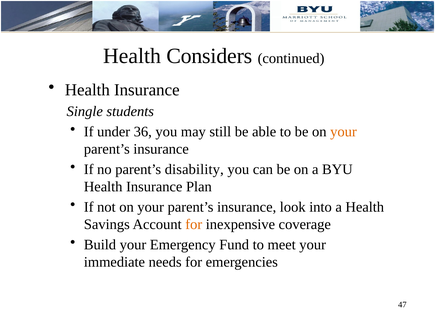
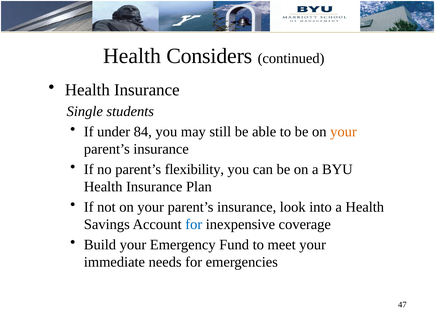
36: 36 -> 84 (143, 132)
disability: disability -> flexibility (194, 170)
for colour: orange -> blue (194, 225)
